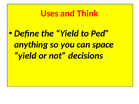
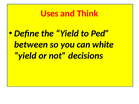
anything: anything -> between (31, 45)
space: space -> white (103, 45)
